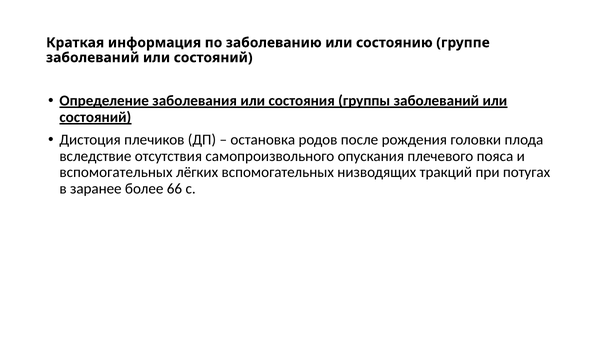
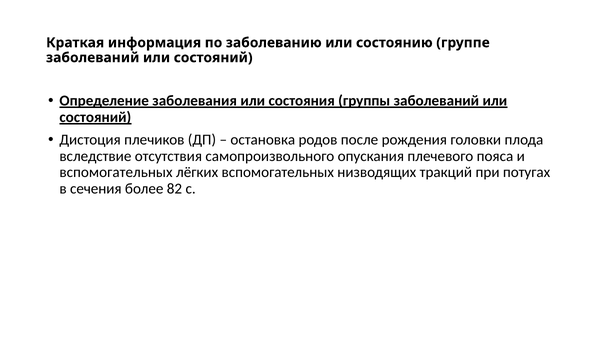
заранее: заранее -> сечения (96, 189)
66: 66 -> 82 (174, 189)
